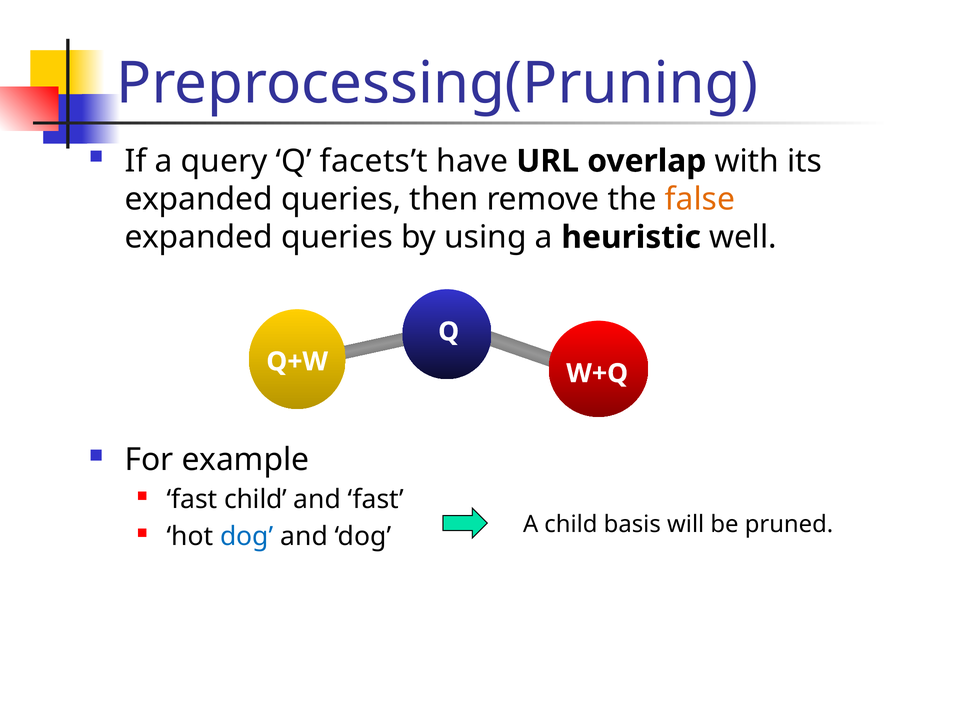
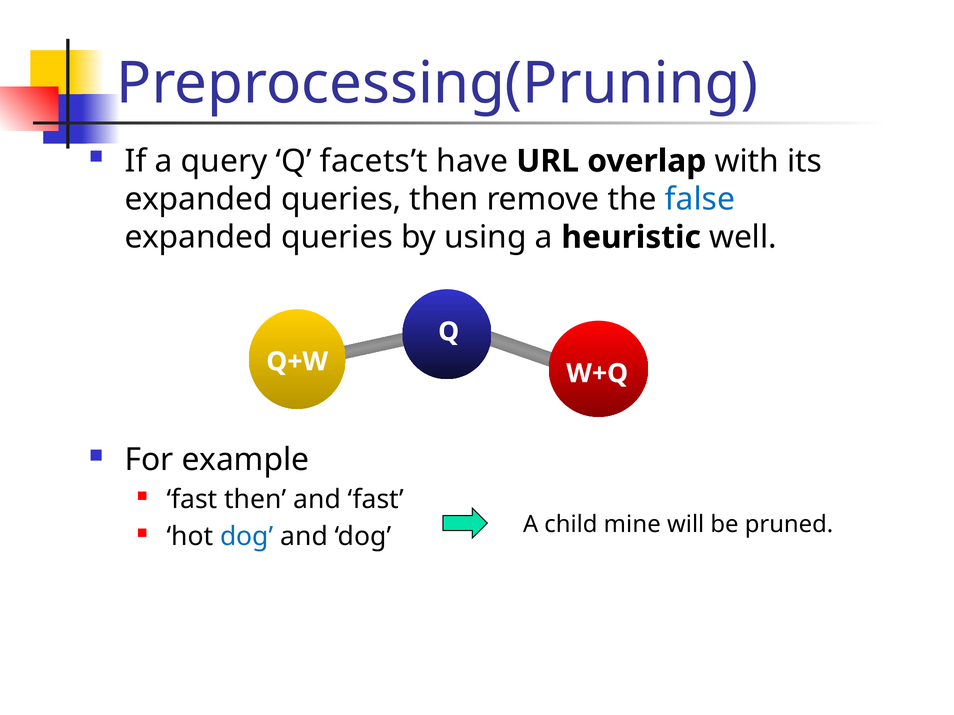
false colour: orange -> blue (700, 199)
fast child: child -> then (255, 500)
basis: basis -> mine (632, 525)
